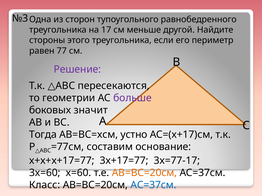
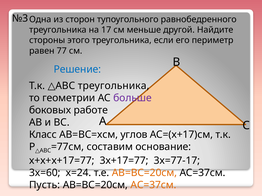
Решение colour: purple -> blue (77, 70)
пересекаются: пересекаются -> треугольника (114, 86)
значит: значит -> работе (91, 110)
Тогда: Тогда -> Класс (43, 135)
устно: устно -> углов (134, 135)
x=60: x=60 -> x=24 (78, 173)
Класс: Класс -> Пусть (45, 185)
АС=37см colour: blue -> orange (153, 185)
